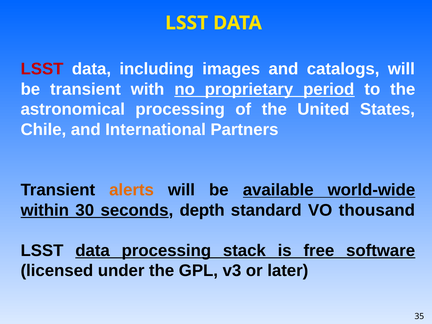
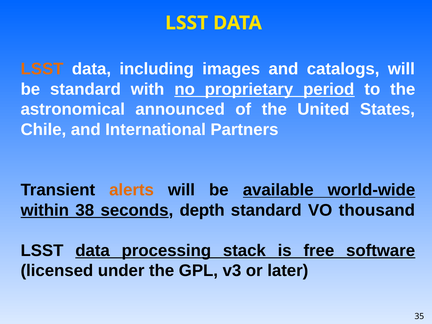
LSST colour: red -> orange (42, 69)
be transient: transient -> standard (85, 89)
astronomical processing: processing -> announced (180, 109)
30: 30 -> 38 (85, 210)
